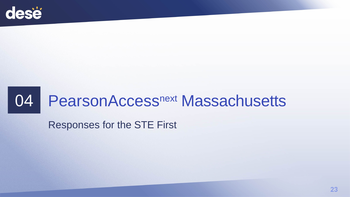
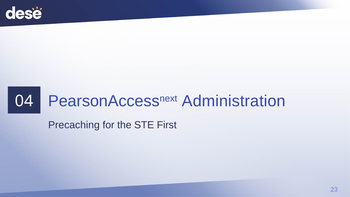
Massachusetts: Massachusetts -> Administration (234, 101)
Responses: Responses -> Precaching (74, 125)
